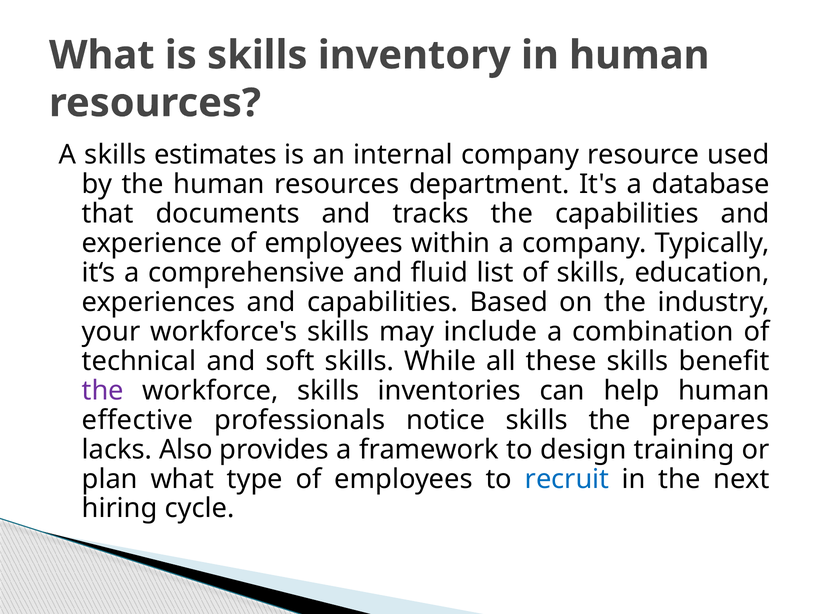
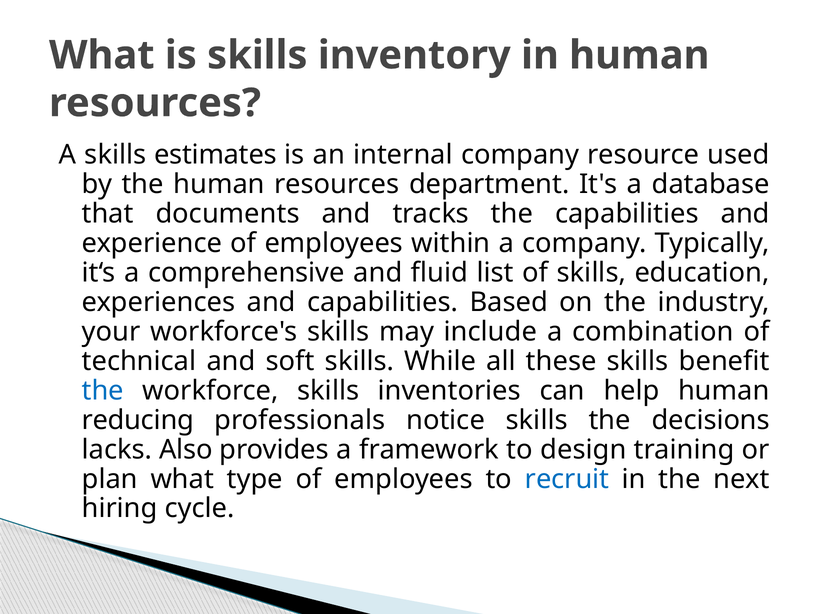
the colour: purple -> blue (103, 391)
effective: effective -> reducing (138, 420)
prepares: prepares -> decisions (711, 420)
